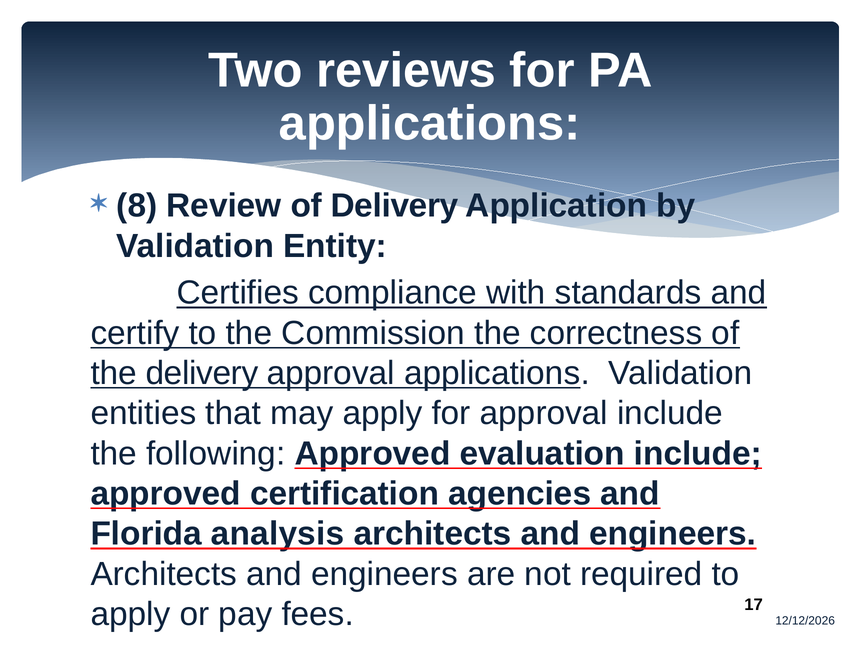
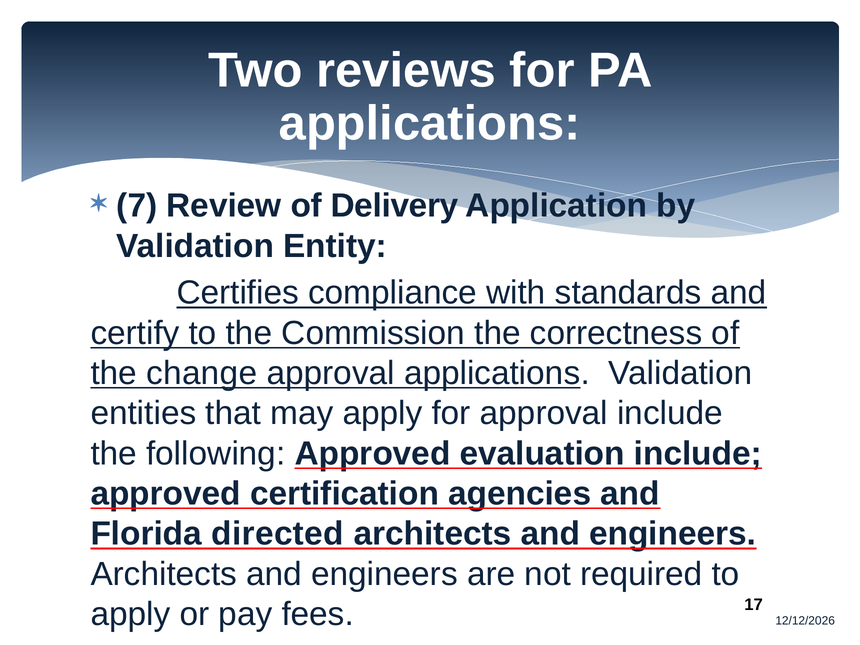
8: 8 -> 7 (137, 206)
the delivery: delivery -> change (202, 373)
analysis: analysis -> directed (278, 534)
